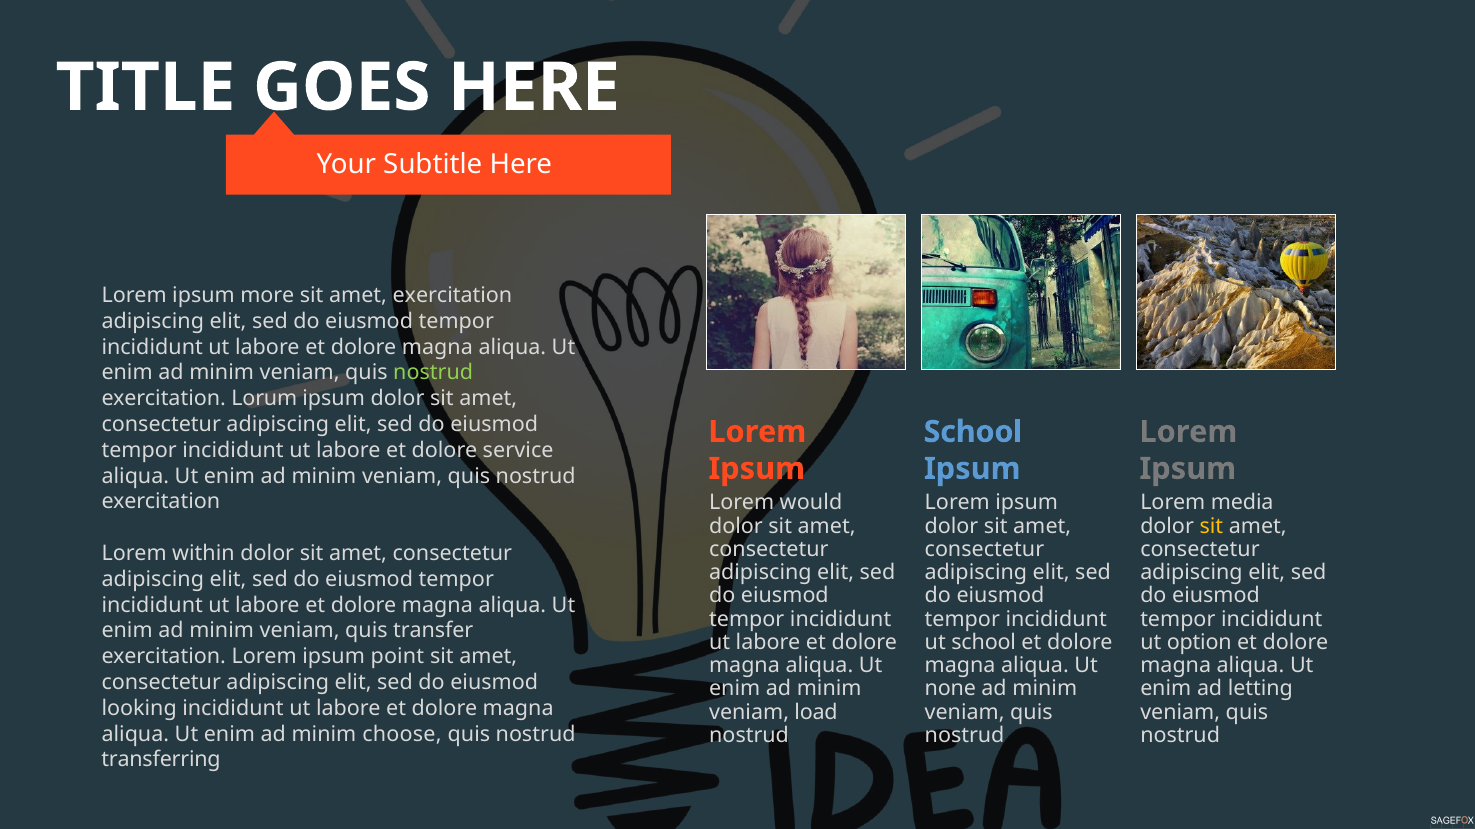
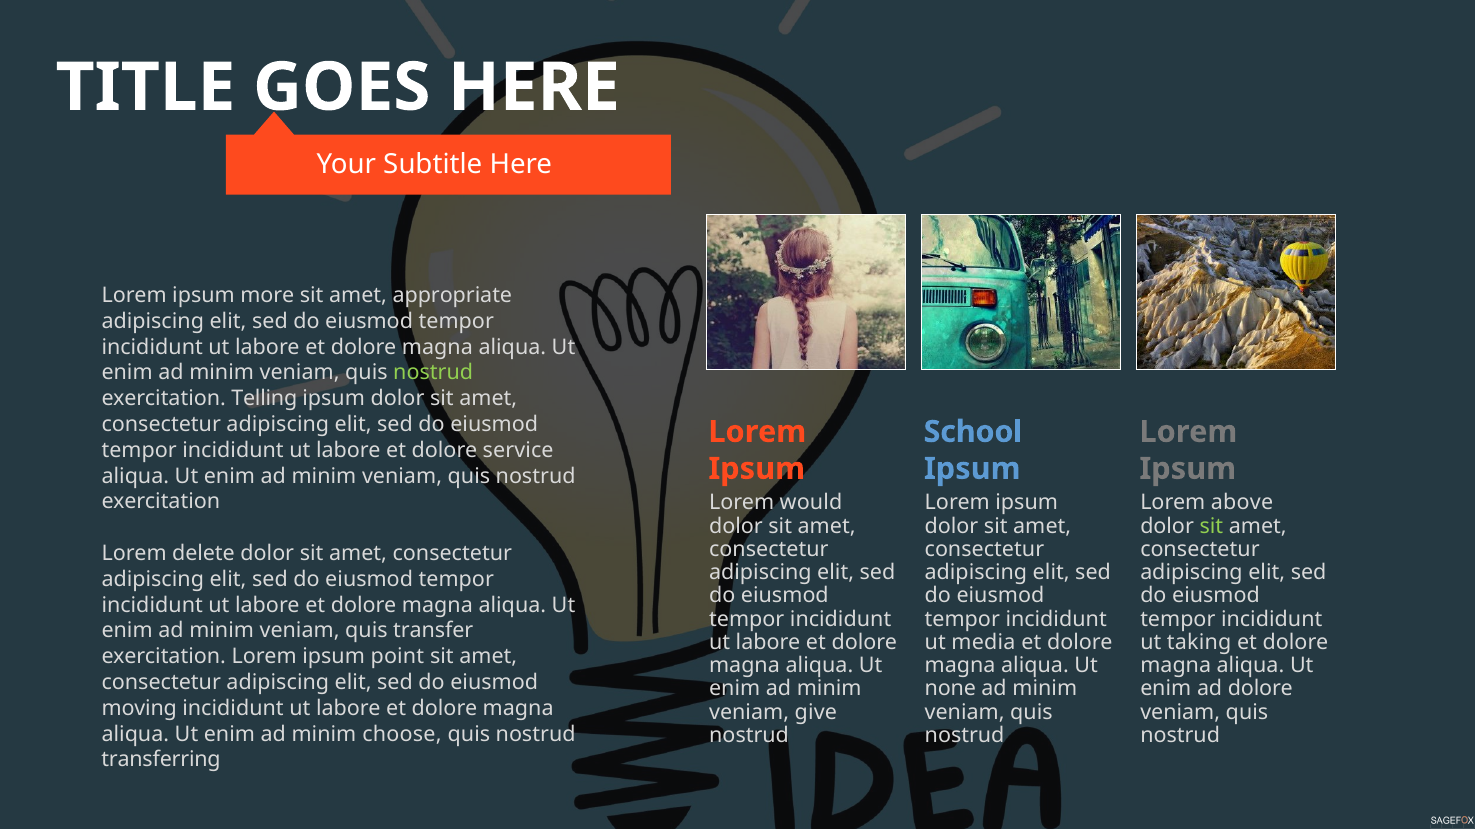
amet exercitation: exercitation -> appropriate (452, 296)
Lorum: Lorum -> Telling (264, 399)
media: media -> above (1242, 503)
sit colour: yellow -> light green (1211, 527)
within: within -> delete (203, 554)
ut school: school -> media (983, 643)
option: option -> taking (1199, 643)
ad letting: letting -> dolore (1260, 689)
looking: looking -> moving (139, 709)
load: load -> give (816, 713)
